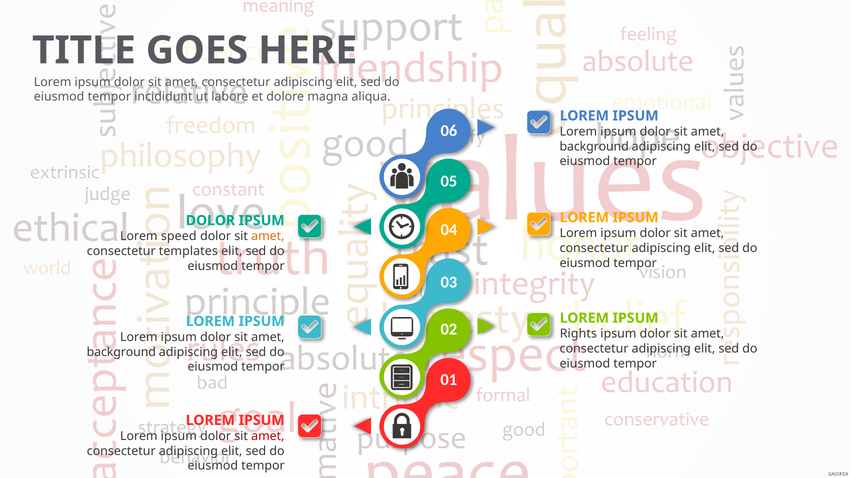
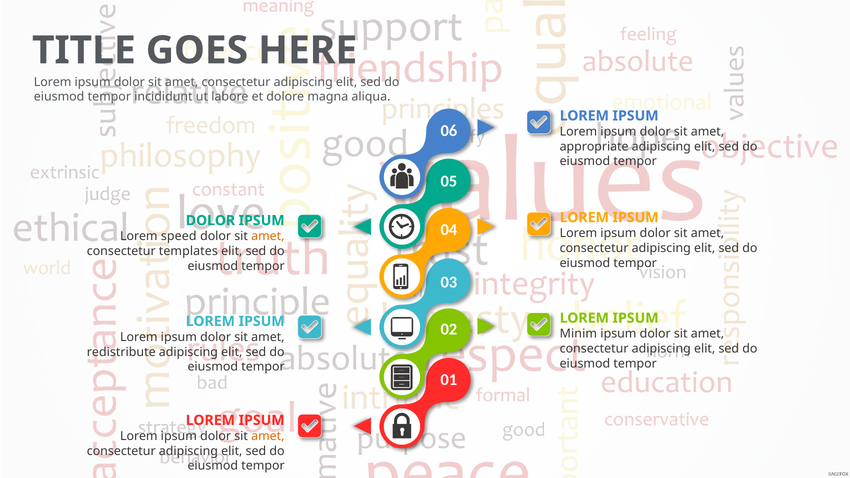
background: background -> appropriate (594, 146)
Rights: Rights -> Minim (578, 334)
background: background -> redistribute (121, 352)
amet colour: red -> orange (268, 436)
